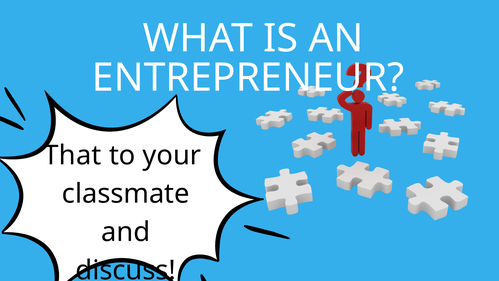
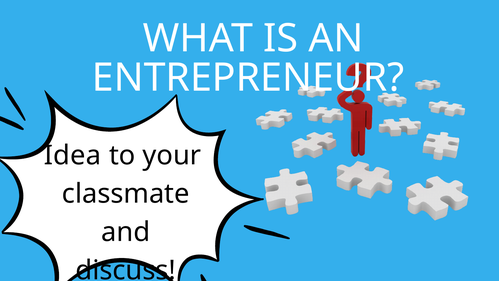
That: That -> Idea (72, 155)
